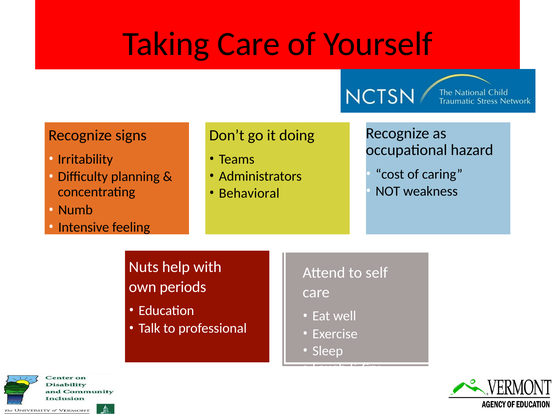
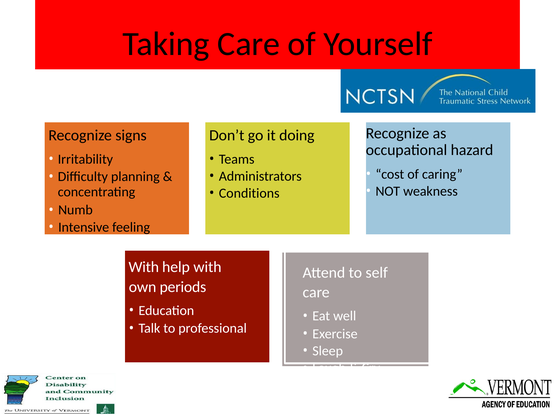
Behavioral: Behavioral -> Conditions (249, 193)
Nuts: Nuts -> With (144, 267)
